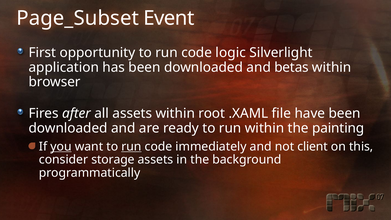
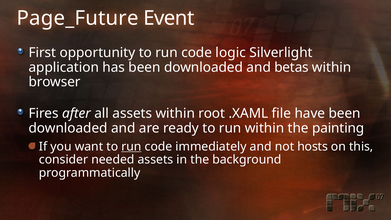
Page_Subset: Page_Subset -> Page_Future (78, 18)
you underline: present -> none (61, 146)
client: client -> hosts (313, 146)
storage: storage -> needed (113, 160)
